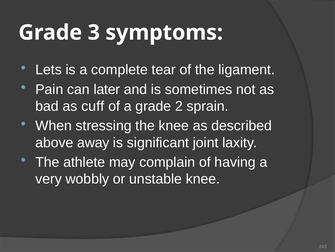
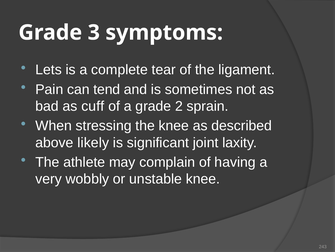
later: later -> tend (107, 89)
away: away -> likely (93, 142)
